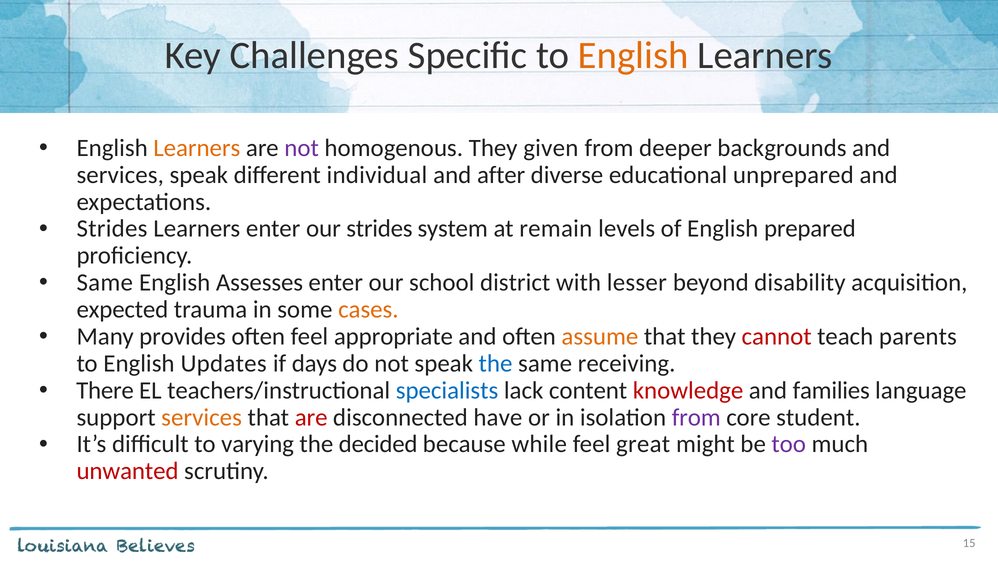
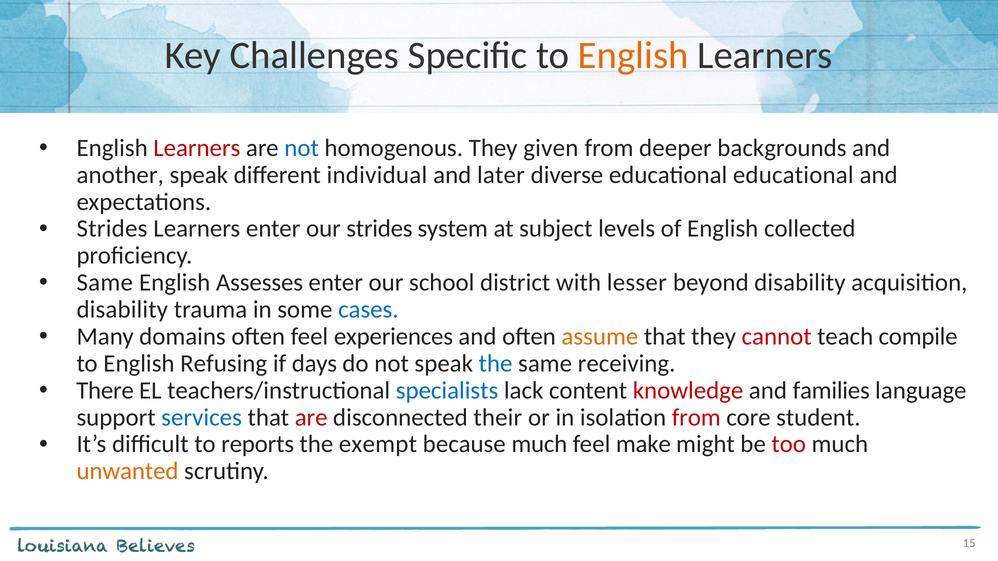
Learners colour: orange -> red (197, 148)
not colour: purple -> blue (302, 148)
services: services -> another (120, 175)
after: after -> later (501, 175)
educational unprepared: unprepared -> educational (793, 175)
remain: remain -> subject (556, 229)
prepared: prepared -> collected (810, 229)
expected: expected -> disability (122, 310)
cases colour: orange -> blue (368, 310)
provides: provides -> domains (182, 337)
appropriate: appropriate -> experiences (393, 337)
parents: parents -> compile (918, 337)
Updates: Updates -> Refusing (224, 364)
services colour: orange -> blue (202, 418)
have: have -> their (498, 418)
from colour: purple -> red (696, 418)
varying: varying -> reports (258, 445)
decided: decided -> exempt (378, 445)
because while: while -> much (539, 445)
great: great -> make (643, 445)
too colour: purple -> red (789, 445)
unwanted colour: red -> orange (128, 472)
